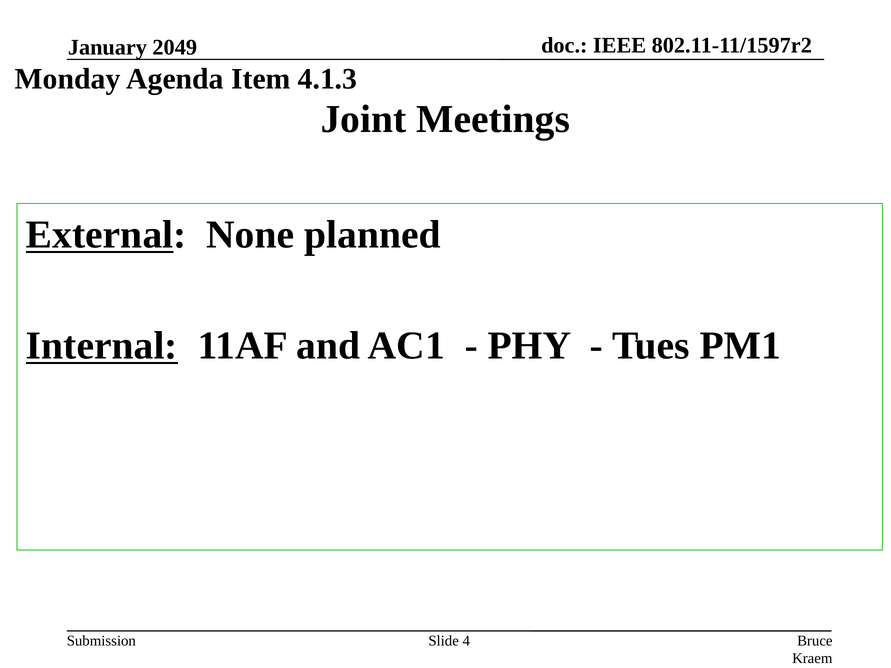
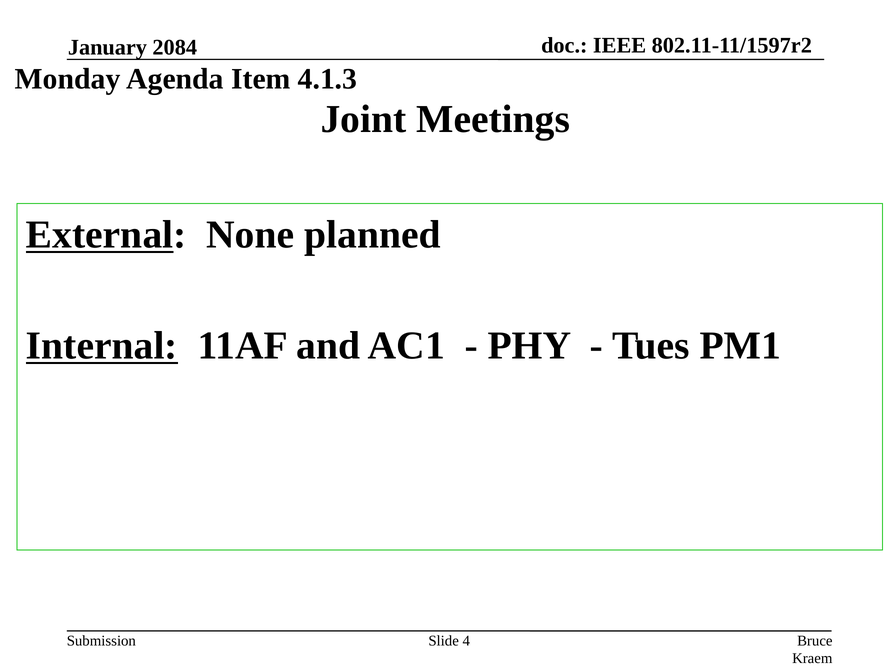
2049: 2049 -> 2084 (175, 48)
